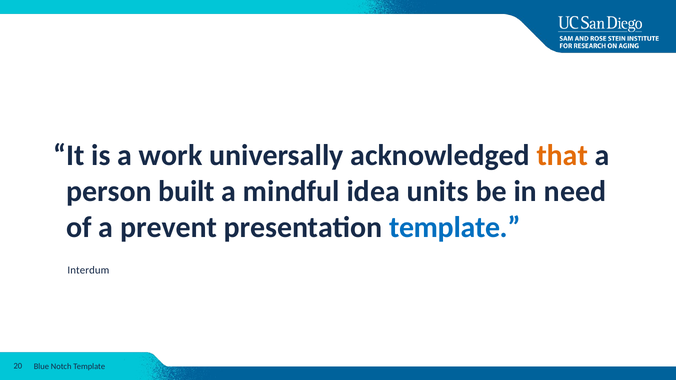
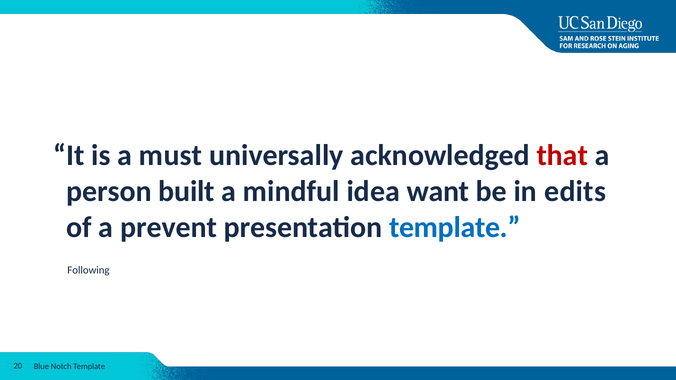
work: work -> must (171, 156)
that colour: orange -> red (562, 156)
units: units -> want (438, 191)
need: need -> edits (575, 191)
Interdum: Interdum -> Following (88, 270)
